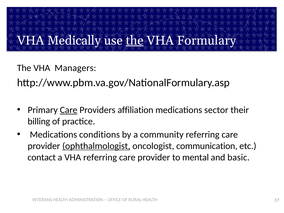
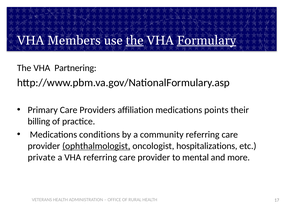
Medically: Medically -> Members (74, 40)
Formulary underline: none -> present (206, 40)
Managers: Managers -> Partnering (75, 68)
Care underline: present -> none (69, 110)
sector: sector -> points (216, 110)
communication: communication -> hospitalizations (207, 146)
contact: contact -> private (42, 157)
basic: basic -> more (239, 157)
